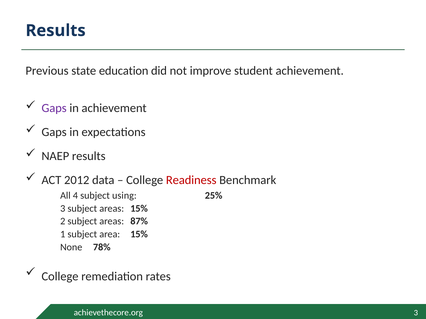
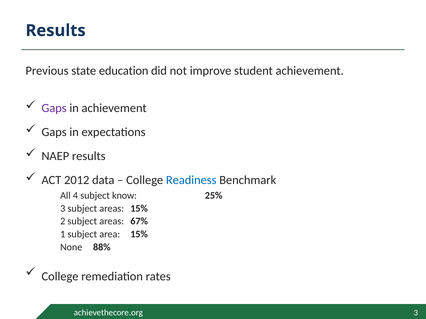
Readiness colour: red -> blue (191, 180)
using: using -> know (124, 196)
87%: 87% -> 67% (139, 222)
78%: 78% -> 88% (102, 248)
